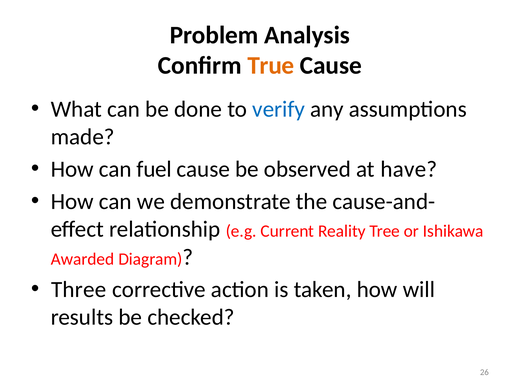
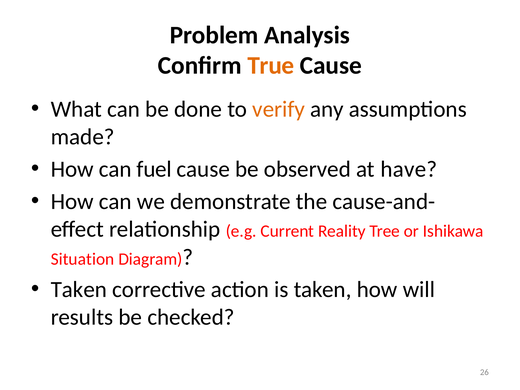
verify colour: blue -> orange (279, 109)
Awarded: Awarded -> Situation (83, 259)
Three: Three -> Taken (79, 289)
